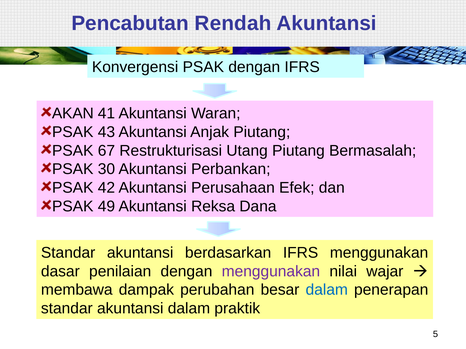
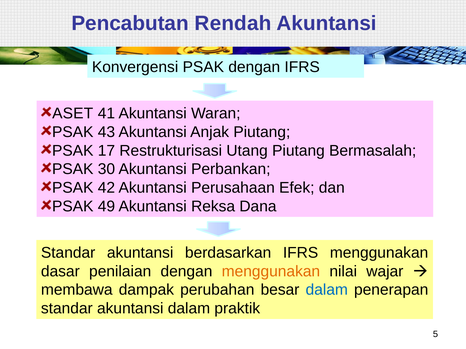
AKAN: AKAN -> ASET (73, 113)
67: 67 -> 17 (106, 151)
menggunakan colour: purple -> orange (271, 272)
